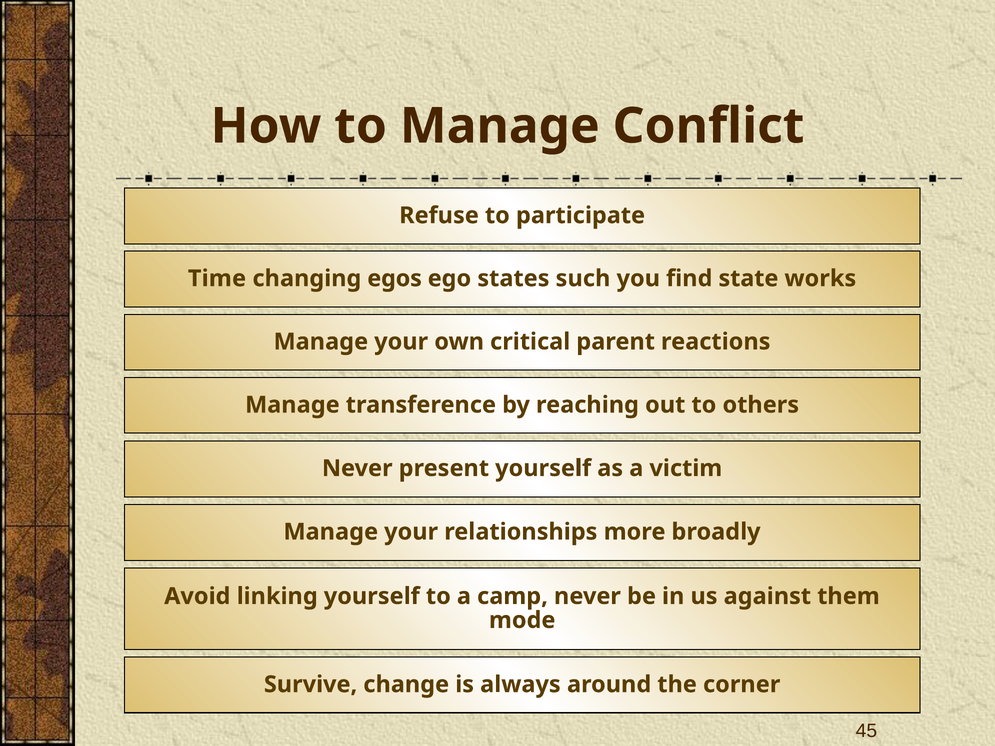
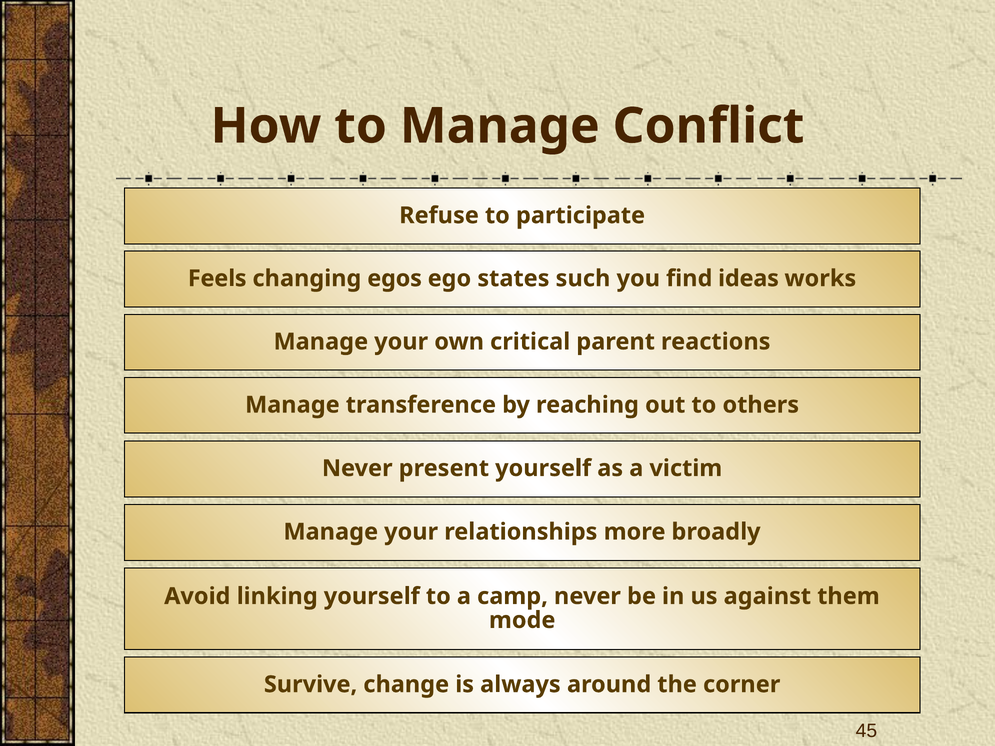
Time: Time -> Feels (217, 279)
state: state -> ideas (749, 279)
